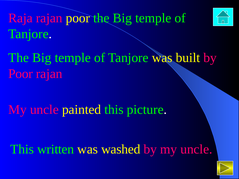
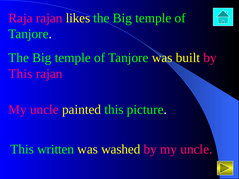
rajan poor: poor -> likes (78, 18)
Poor: Poor -> This (20, 74)
